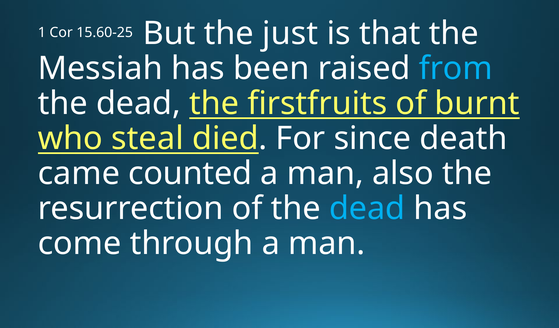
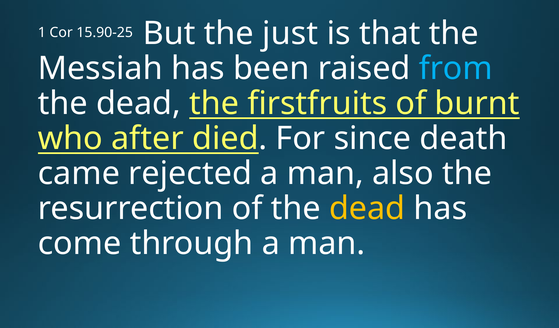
15.60-25: 15.60-25 -> 15.90-25 (105, 32)
steal: steal -> after (147, 138)
counted: counted -> rejected (190, 173)
dead colour: light blue -> yellow (367, 208)
